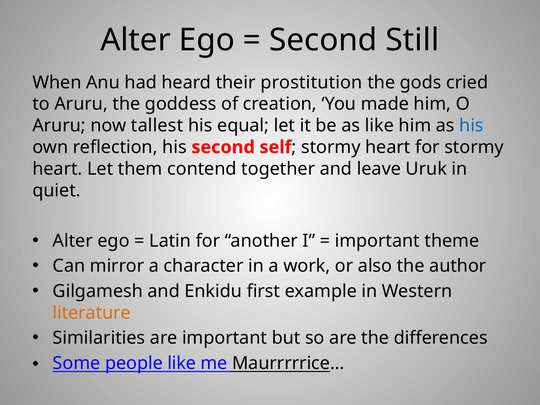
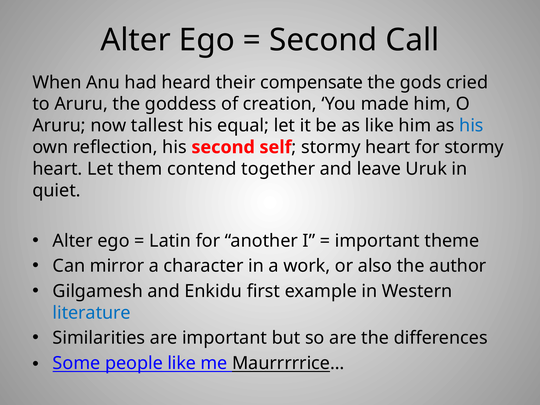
Still: Still -> Call (412, 40)
prostitution: prostitution -> compensate (312, 82)
literature colour: orange -> blue (92, 313)
